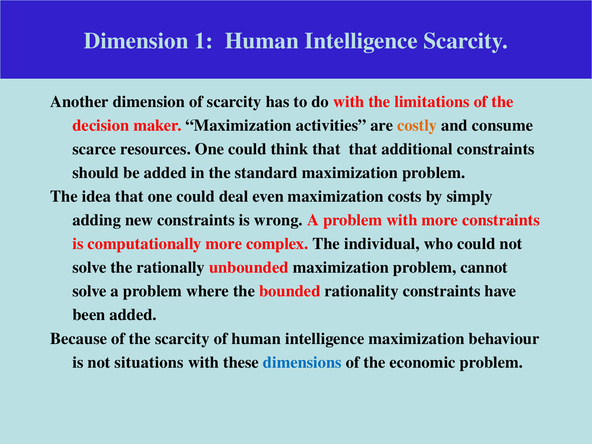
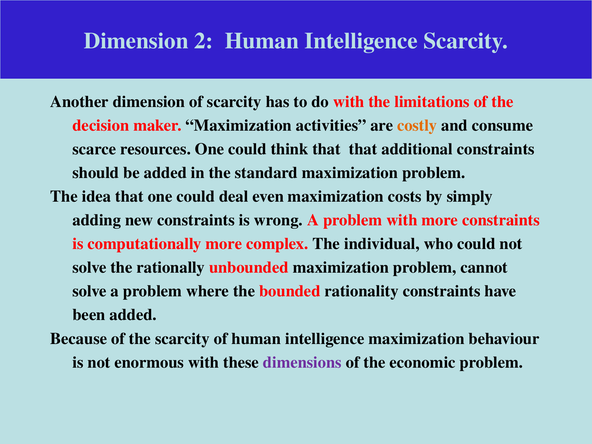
1: 1 -> 2 (204, 41)
situations: situations -> enormous (149, 362)
dimensions colour: blue -> purple (302, 362)
